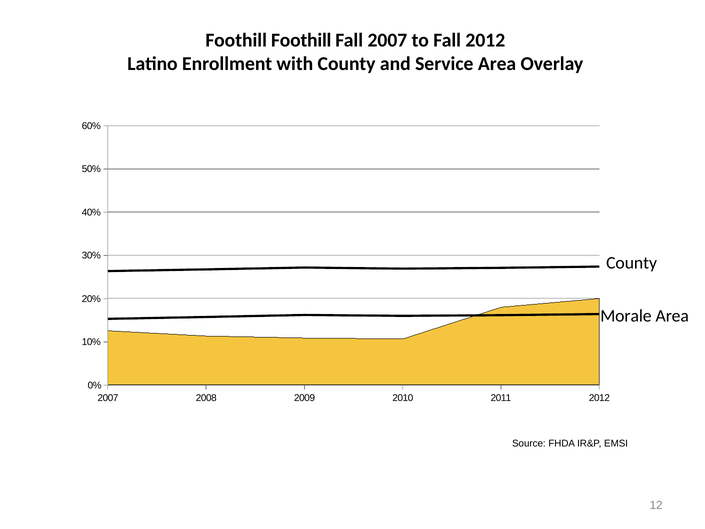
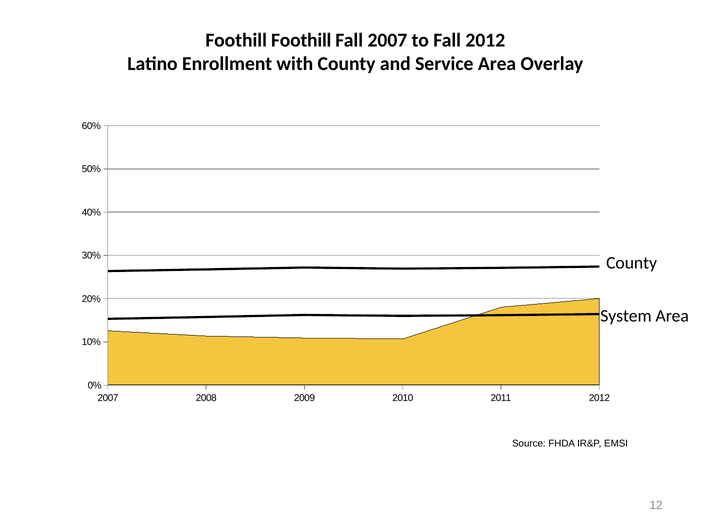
Morale: Morale -> System (626, 316)
